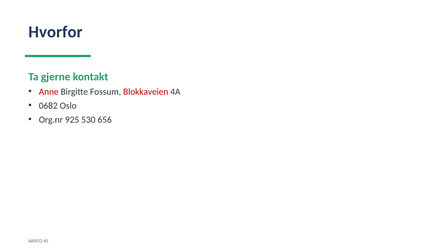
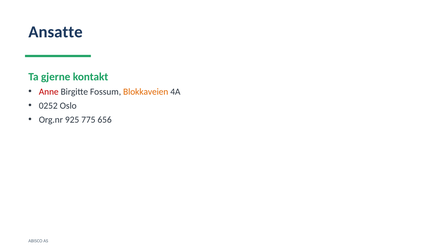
Hvorfor: Hvorfor -> Ansatte (55, 32)
Blokkaveien colour: red -> orange (146, 92)
0682: 0682 -> 0252 (48, 106)
530: 530 -> 775 (88, 120)
